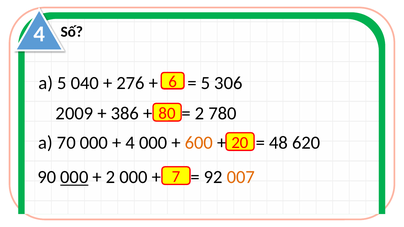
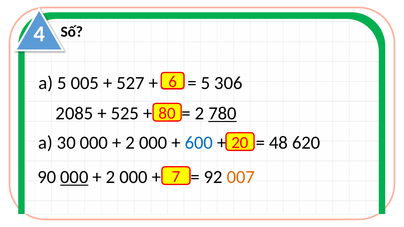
040: 040 -> 005 (85, 83)
276: 276 -> 527 (131, 83)
2009: 2009 -> 2085 (74, 114)
386: 386 -> 525 (125, 114)
780 underline: none -> present (223, 114)
70: 70 -> 30 (66, 143)
4: 4 -> 2 (130, 143)
600 colour: orange -> blue (199, 143)
